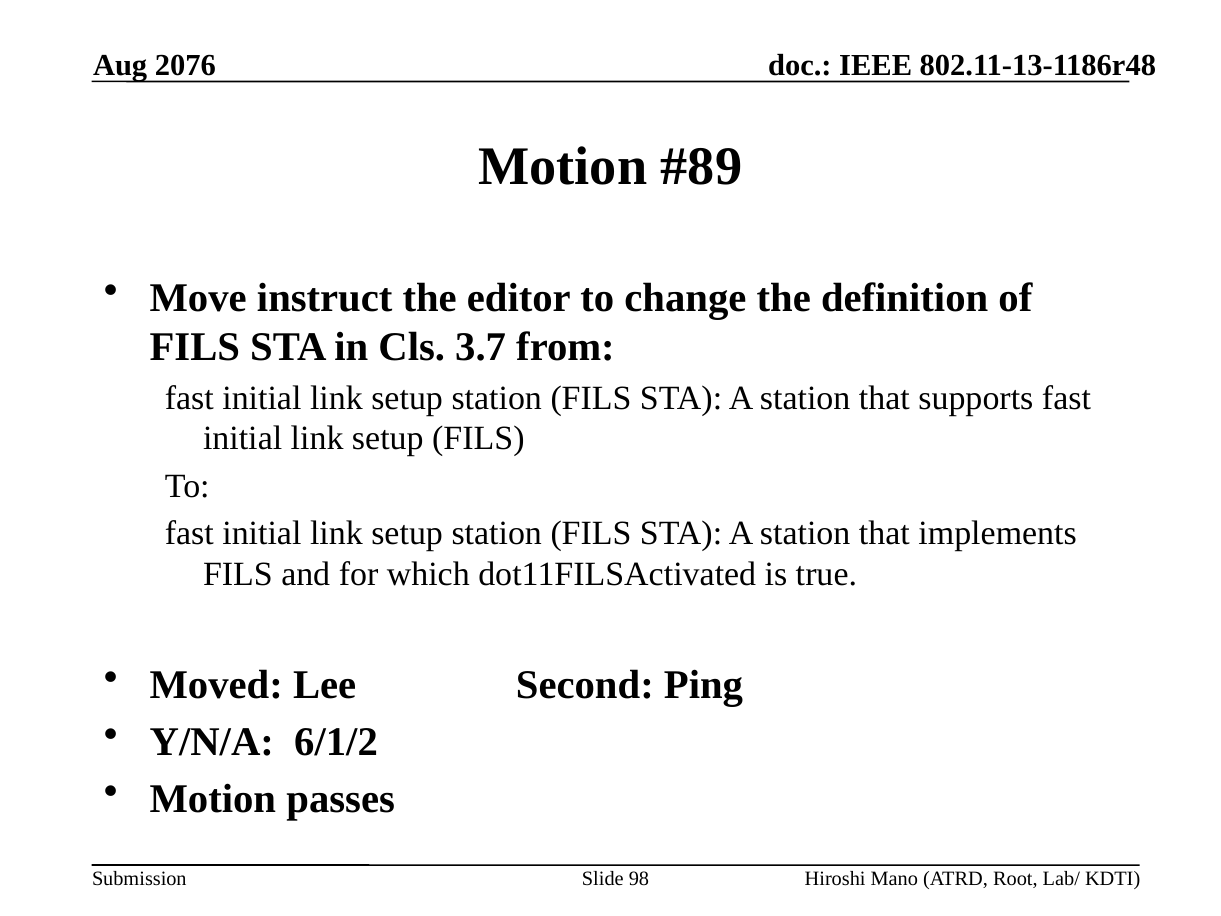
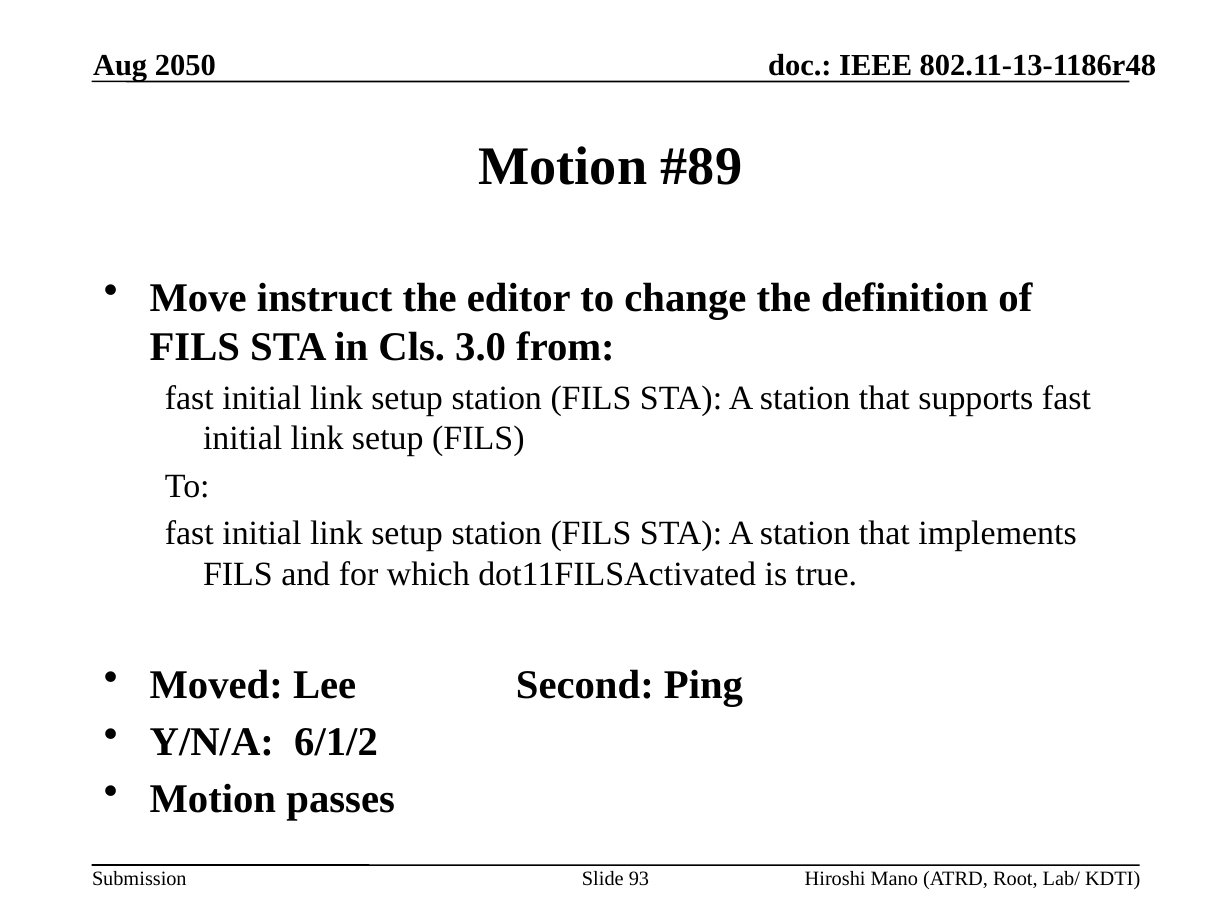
2076: 2076 -> 2050 (185, 65)
3.7: 3.7 -> 3.0 (481, 347)
98: 98 -> 93 (639, 878)
